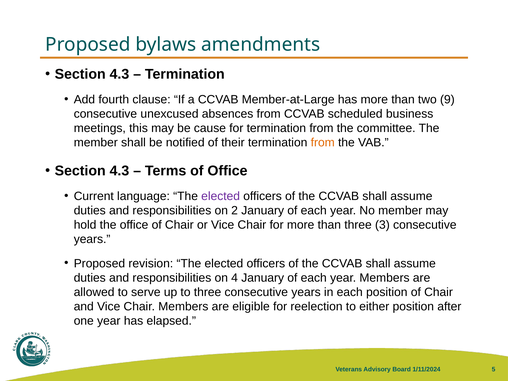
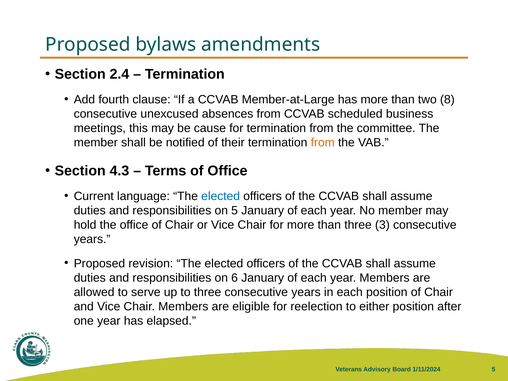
4.3: 4.3 -> 2.4 (119, 74)
9: 9 -> 8 (447, 99)
elected colour: purple -> blue (221, 196)
on 2: 2 -> 5 (235, 210)
4: 4 -> 6 (235, 278)
